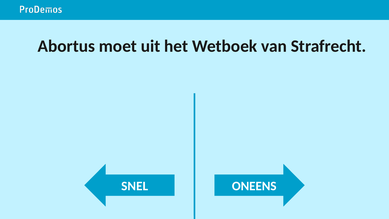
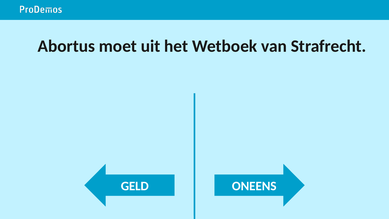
SNEL: SNEL -> GELD (135, 186)
